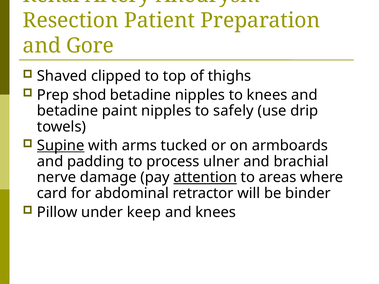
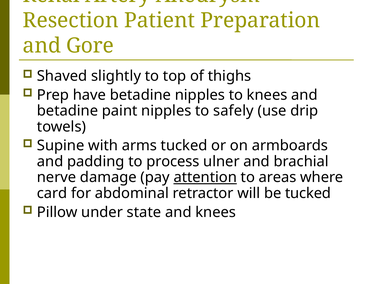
clipped: clipped -> slightly (116, 76)
shod: shod -> have (89, 95)
Supine underline: present -> none (61, 146)
be binder: binder -> tucked (308, 193)
keep: keep -> state (144, 212)
